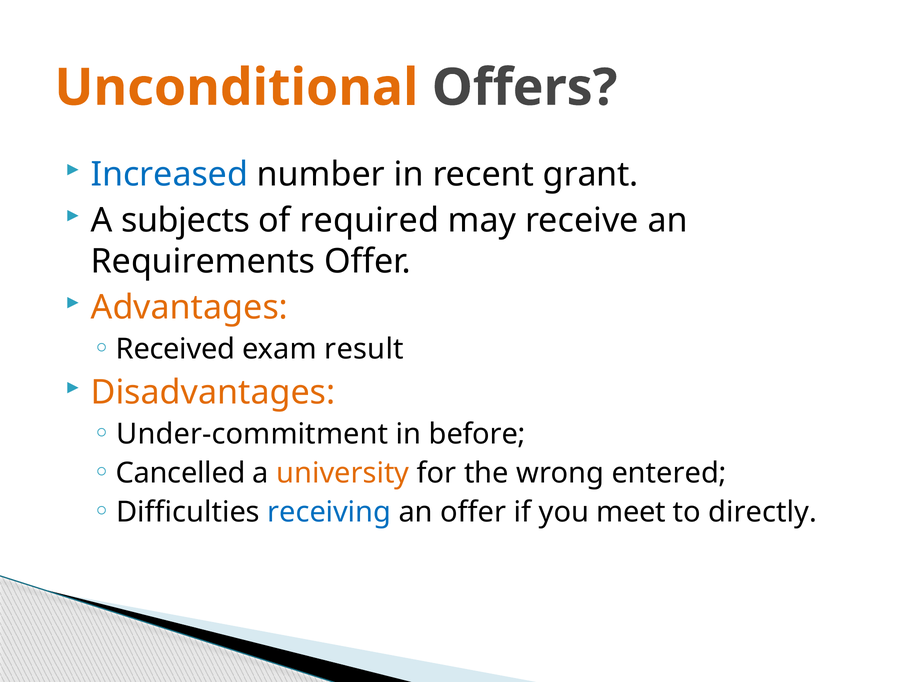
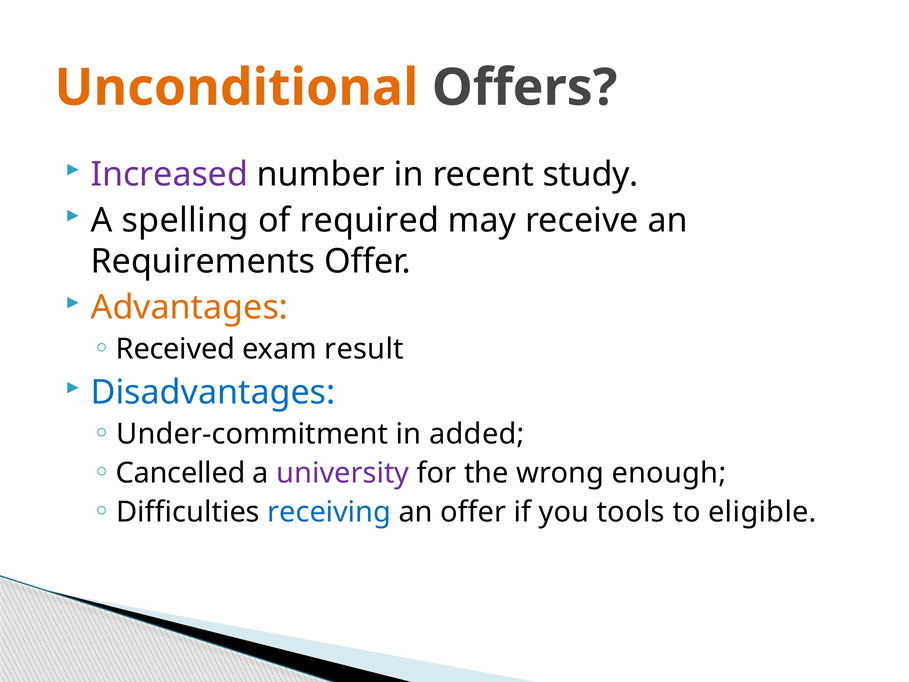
Increased colour: blue -> purple (169, 175)
grant: grant -> study (591, 175)
subjects: subjects -> spelling (185, 221)
Disadvantages colour: orange -> blue (213, 392)
before: before -> added (477, 434)
university colour: orange -> purple (343, 473)
entered: entered -> enough (669, 473)
meet: meet -> tools (631, 512)
directly: directly -> eligible (763, 512)
